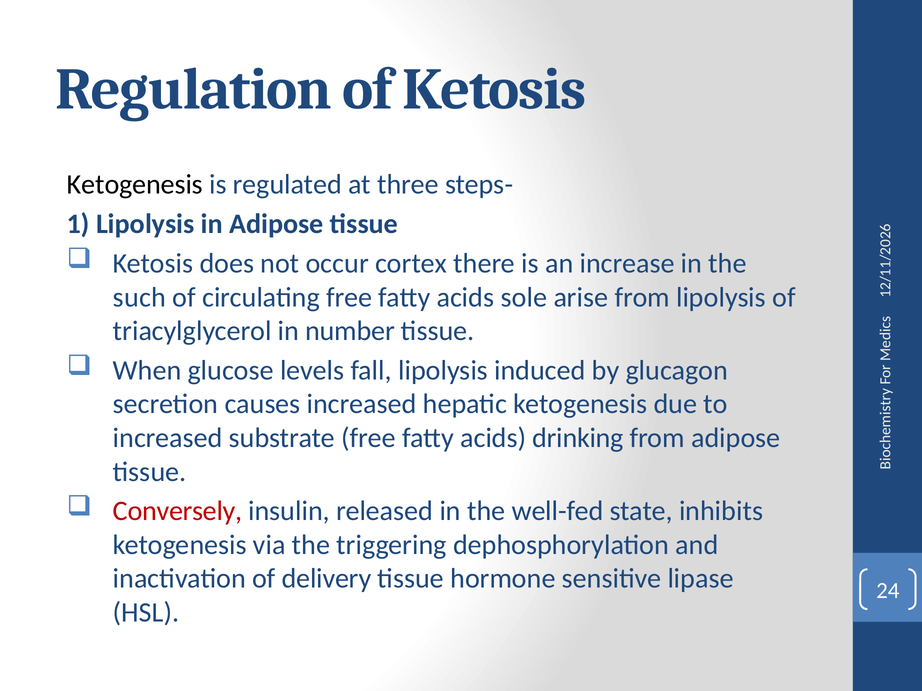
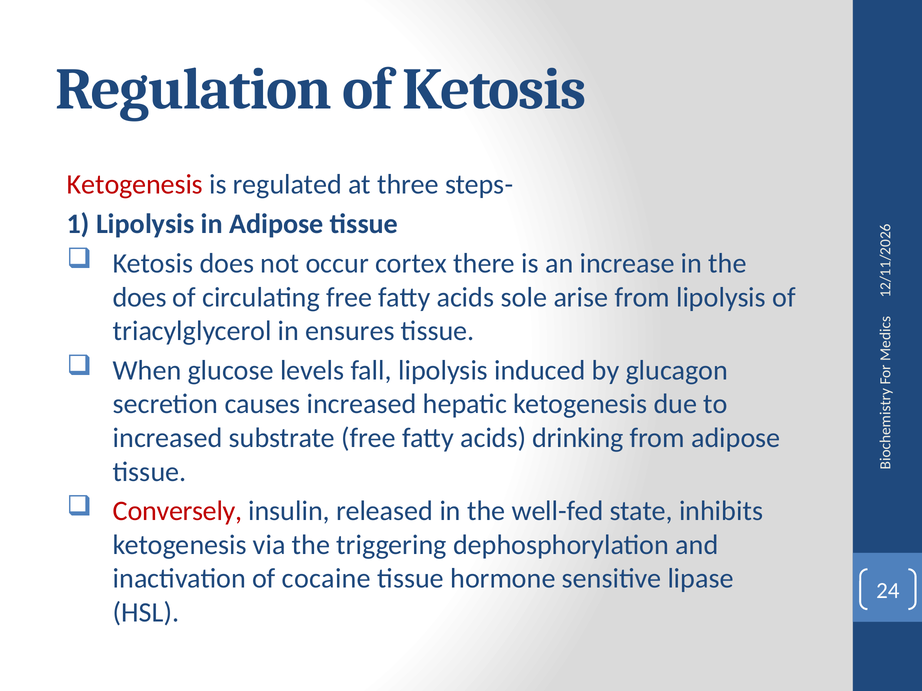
Ketogenesis colour: black -> red (135, 185)
such: such -> does (140, 297)
number: number -> ensures (350, 331)
delivery: delivery -> cocaine (326, 579)
